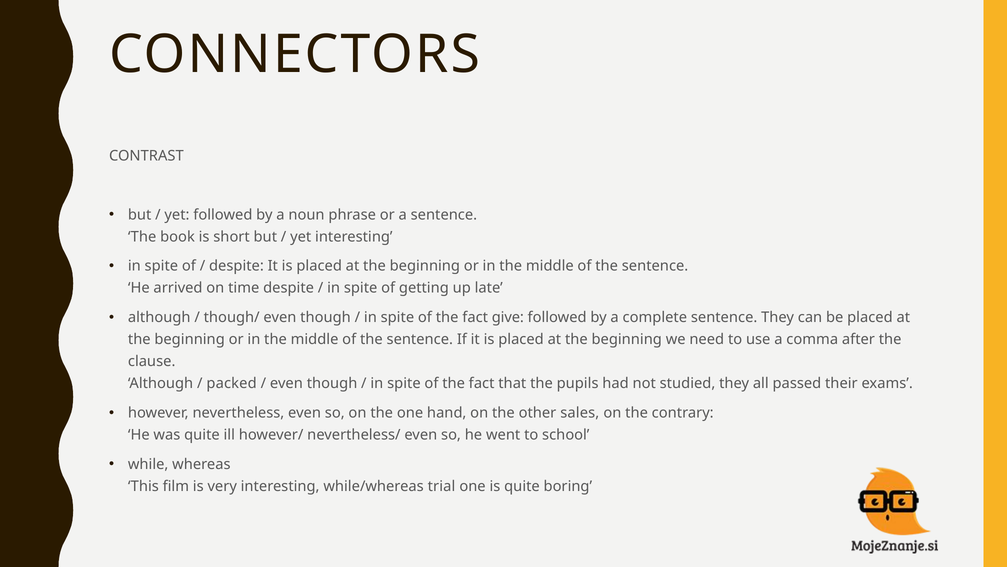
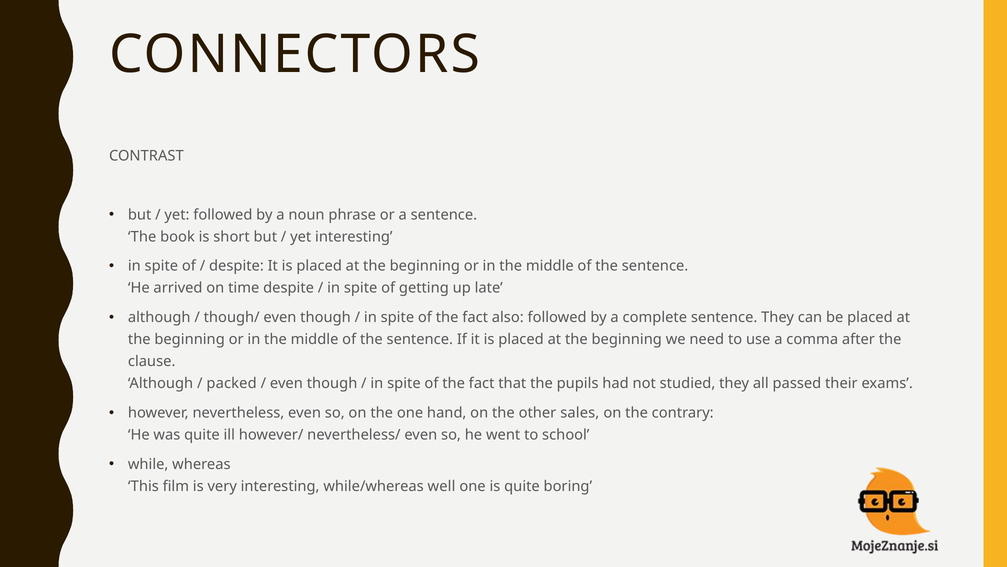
give: give -> also (508, 317)
trial: trial -> well (442, 486)
